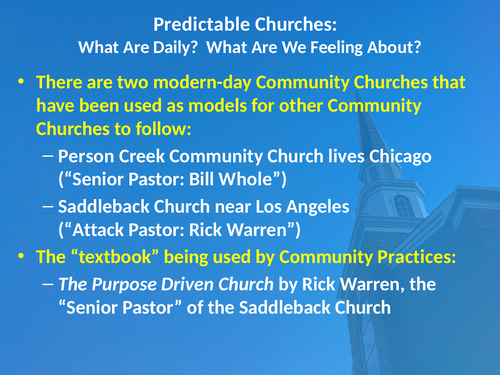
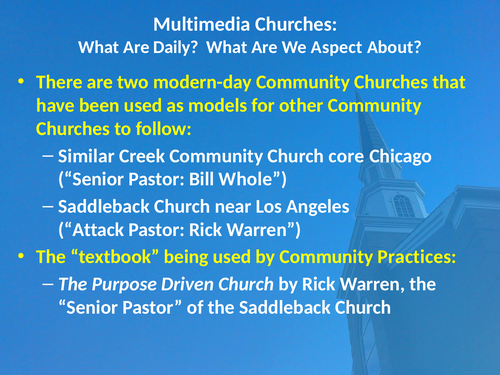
Predictable: Predictable -> Multimedia (202, 24)
Feeling: Feeling -> Aspect (337, 47)
Person: Person -> Similar (86, 156)
lives: lives -> core (347, 156)
